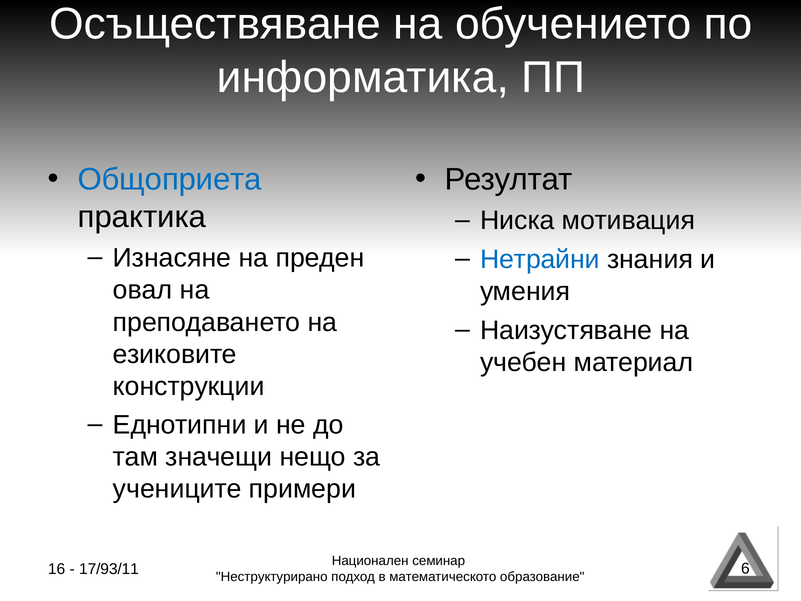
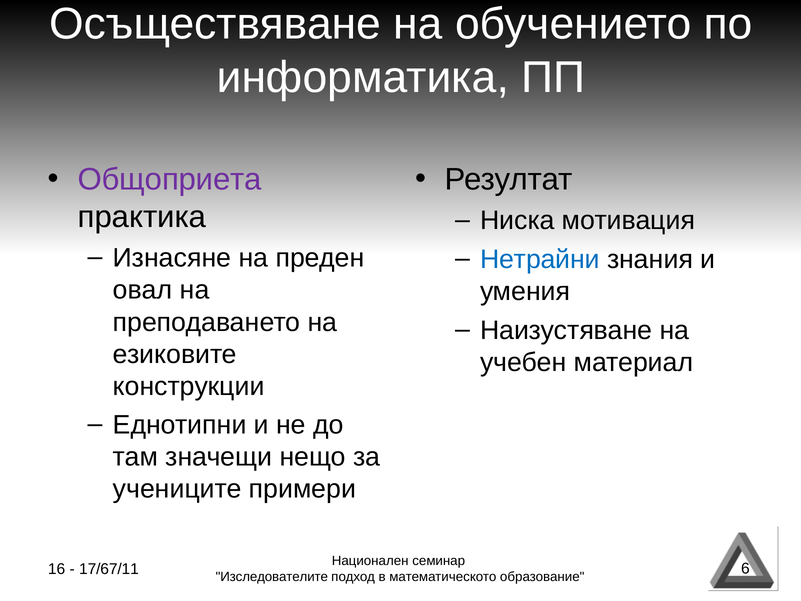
Общоприета colour: blue -> purple (170, 179)
17/93/11: 17/93/11 -> 17/67/11 (109, 569)
Неструктурирано: Неструктурирано -> Изследователите (272, 577)
